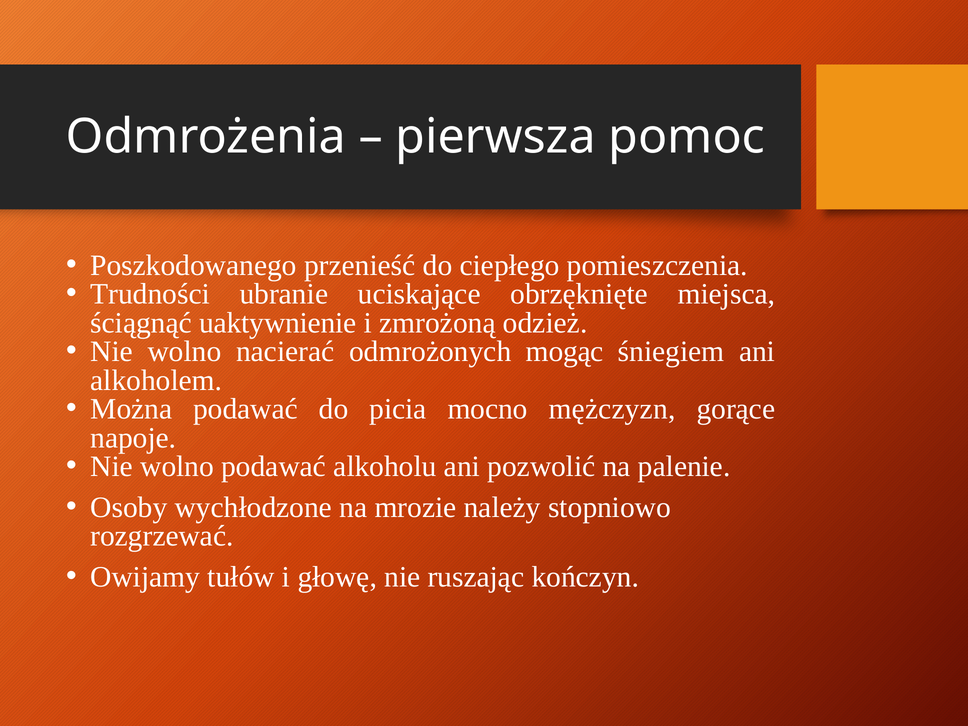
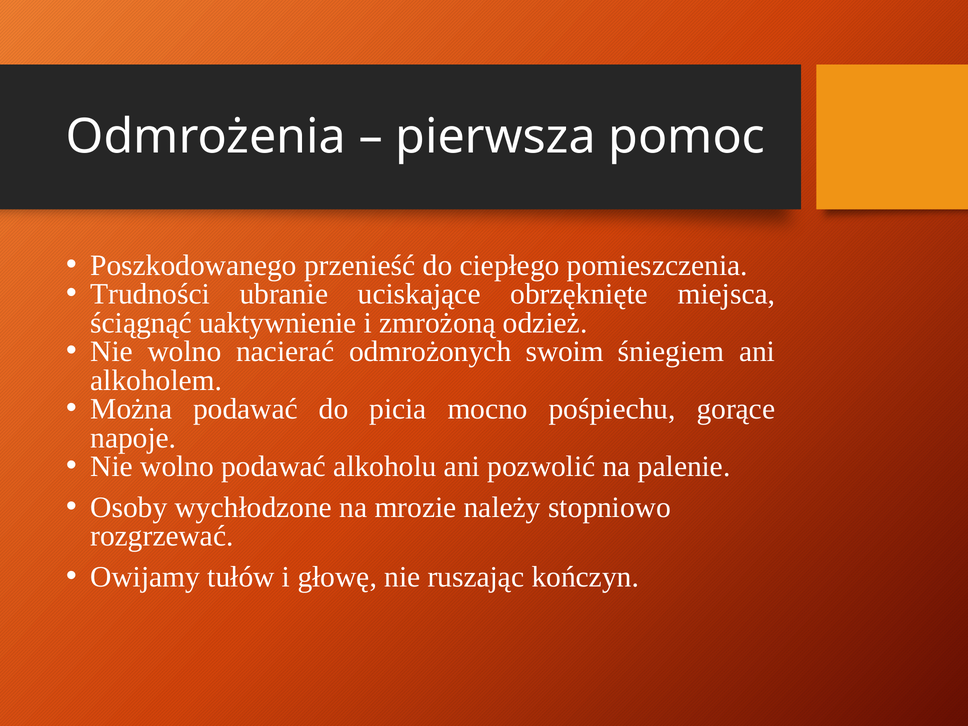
mogąc: mogąc -> swoim (565, 352)
mężczyzn: mężczyzn -> pośpiechu (612, 409)
